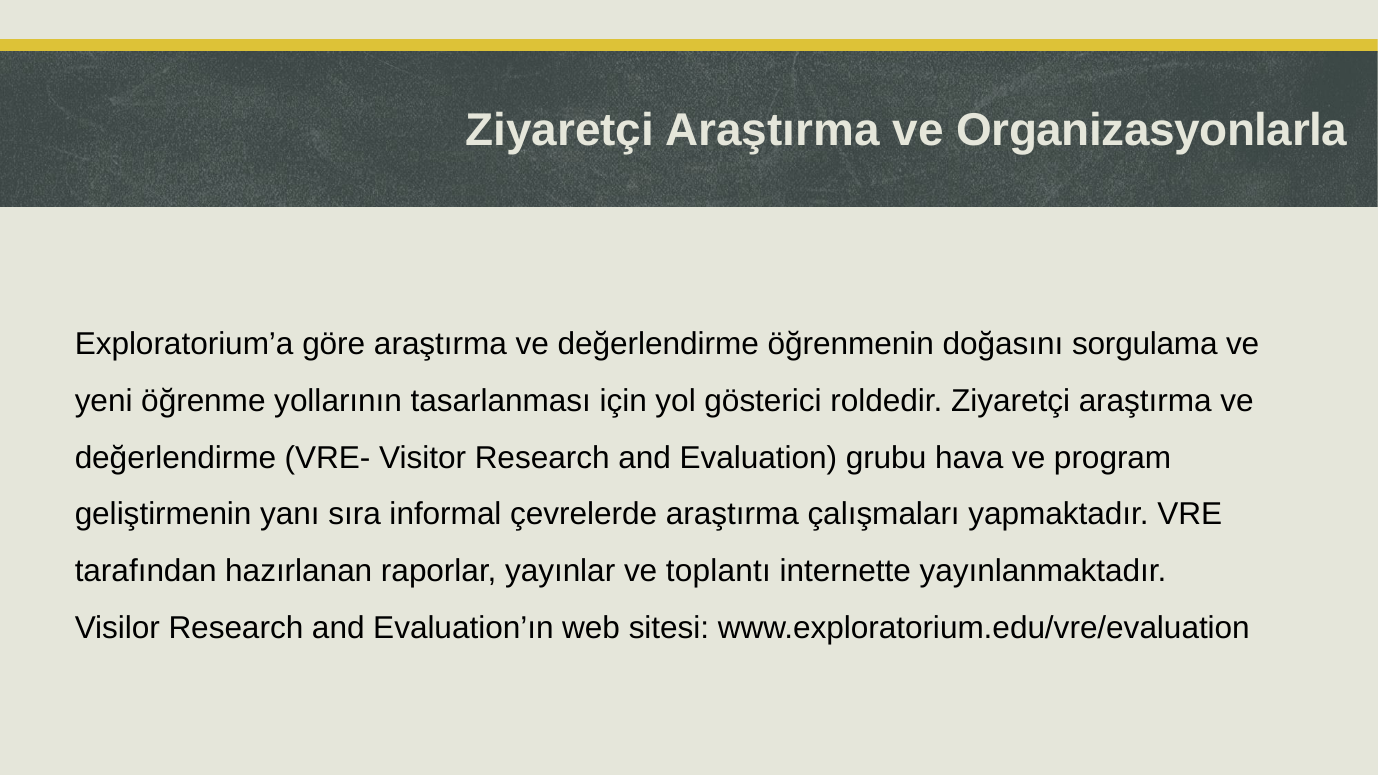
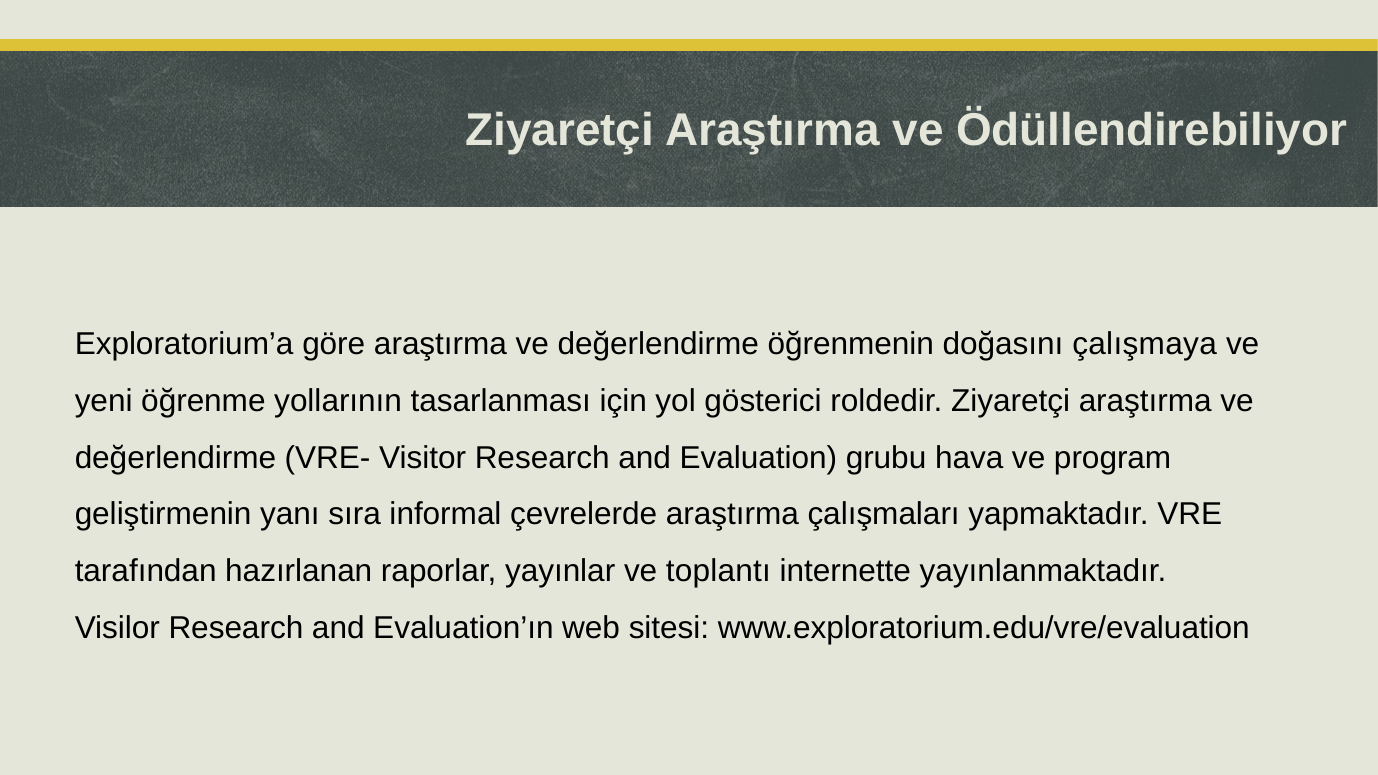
Organizasyonlarla: Organizasyonlarla -> Ödüllendirebiliyor (1152, 130)
sorgulama: sorgulama -> çalışmaya (1145, 344)
